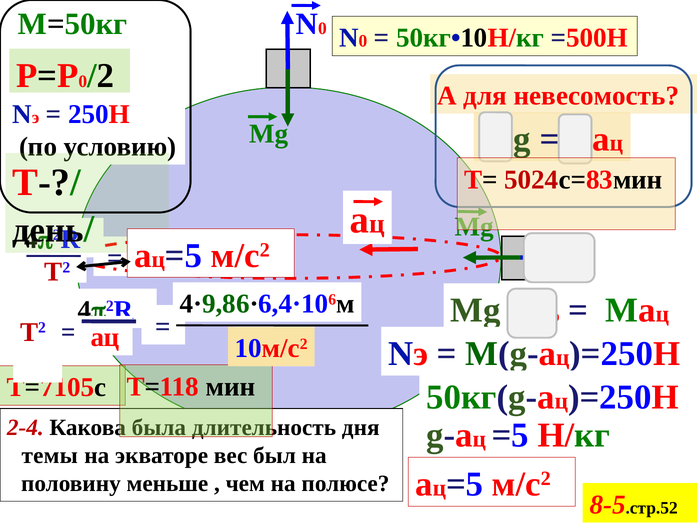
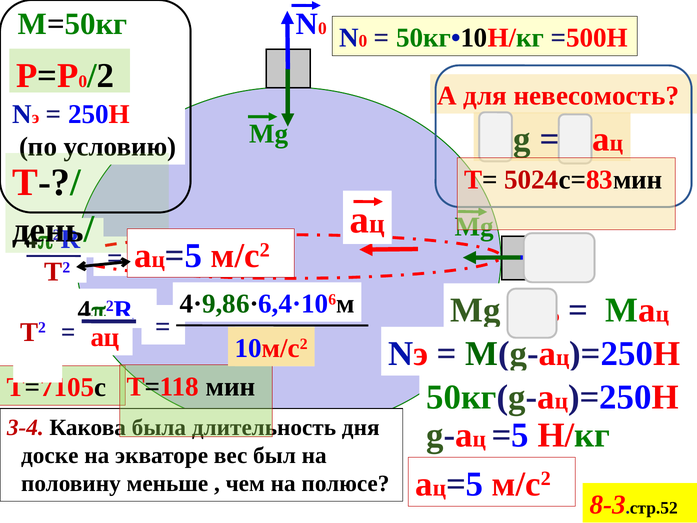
2-4: 2-4 -> 3-4 (25, 427)
темы: темы -> доске (50, 455)
8-5: 8-5 -> 8-3 (608, 504)
